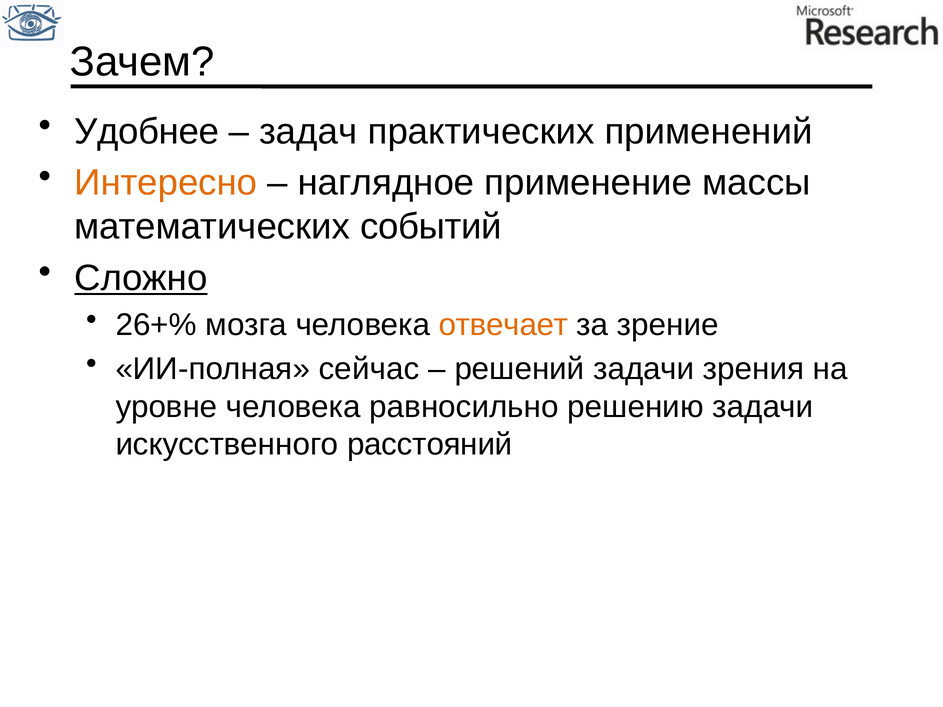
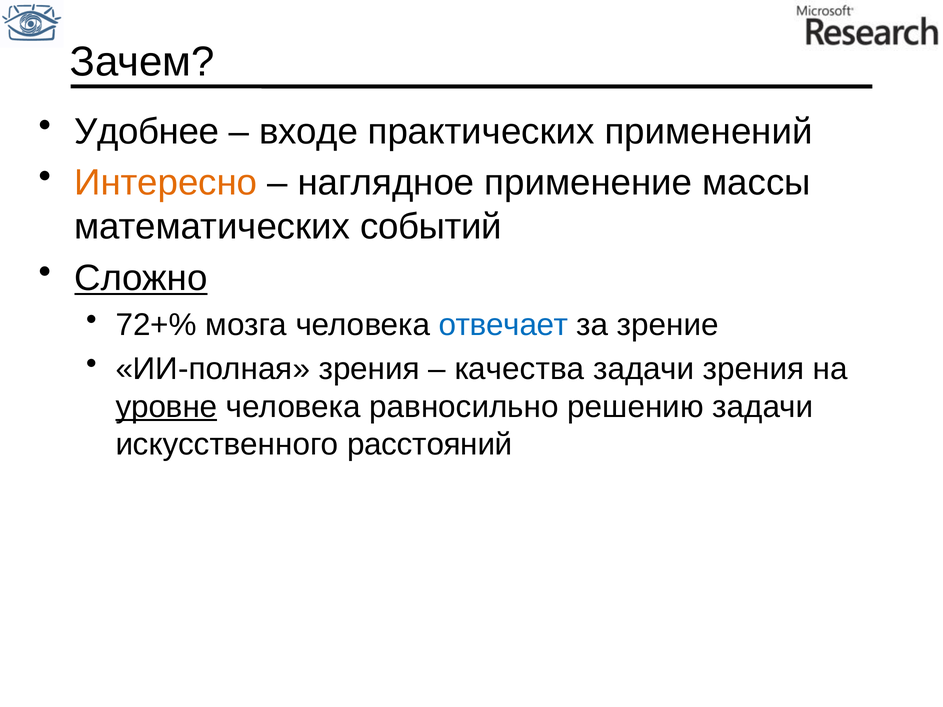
задач: задач -> входе (308, 131)
26+%: 26+% -> 72+% (156, 325)
отвечает colour: orange -> blue (503, 325)
ИИ-полная сейчас: сейчас -> зрения (369, 369)
решений: решений -> качества (519, 369)
уровне underline: none -> present (166, 407)
